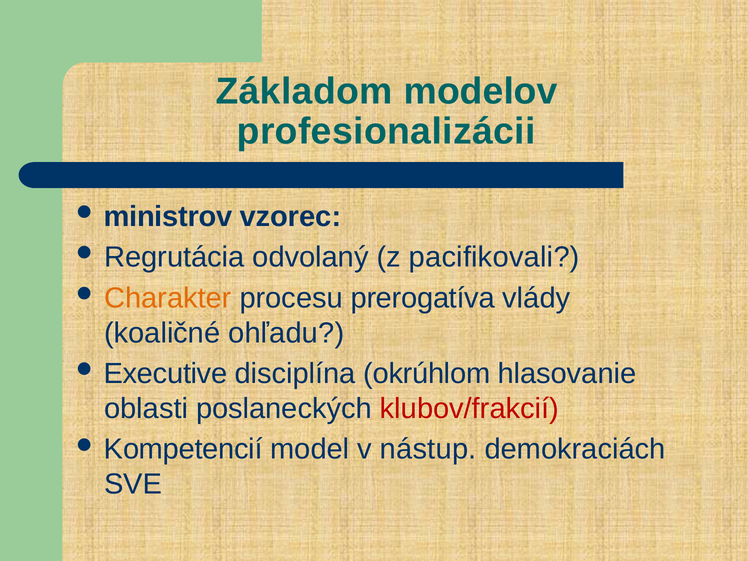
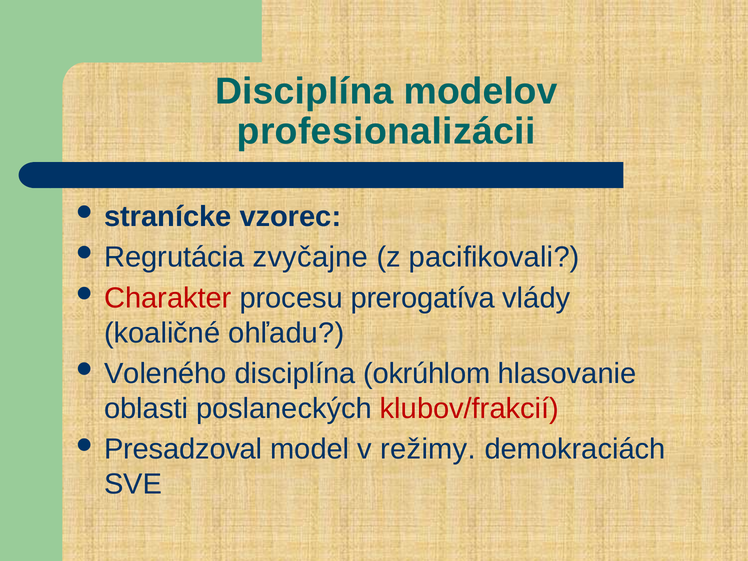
Základom: Základom -> Disciplína (304, 91)
ministrov: ministrov -> stranícke (168, 216)
odvolaný: odvolaný -> zvyčajne (310, 257)
Charakter colour: orange -> red (168, 298)
Executive: Executive -> Voleného (165, 374)
Kompetencií: Kompetencií -> Presadzoval (183, 449)
nástup: nástup -> režimy (428, 449)
